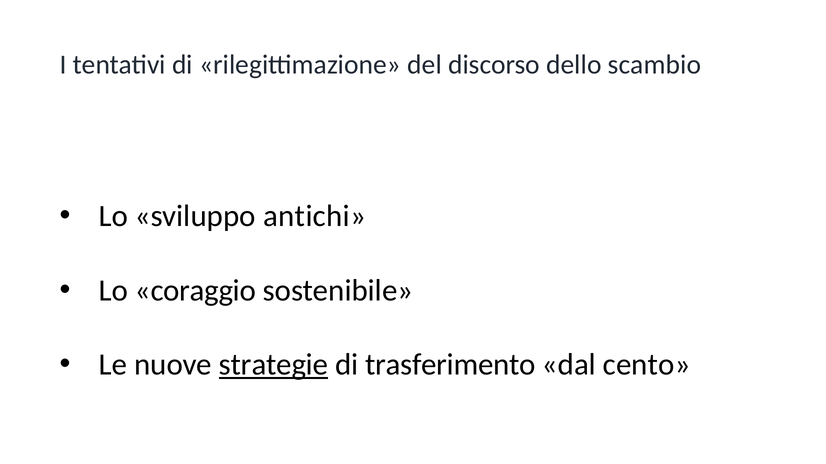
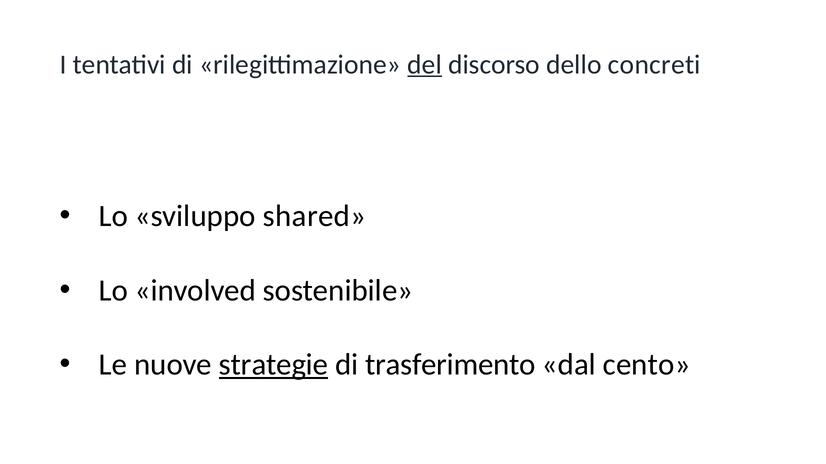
del underline: none -> present (425, 65)
scambio: scambio -> concreti (654, 65)
antichi: antichi -> shared (315, 217)
coraggio: coraggio -> involved (195, 291)
